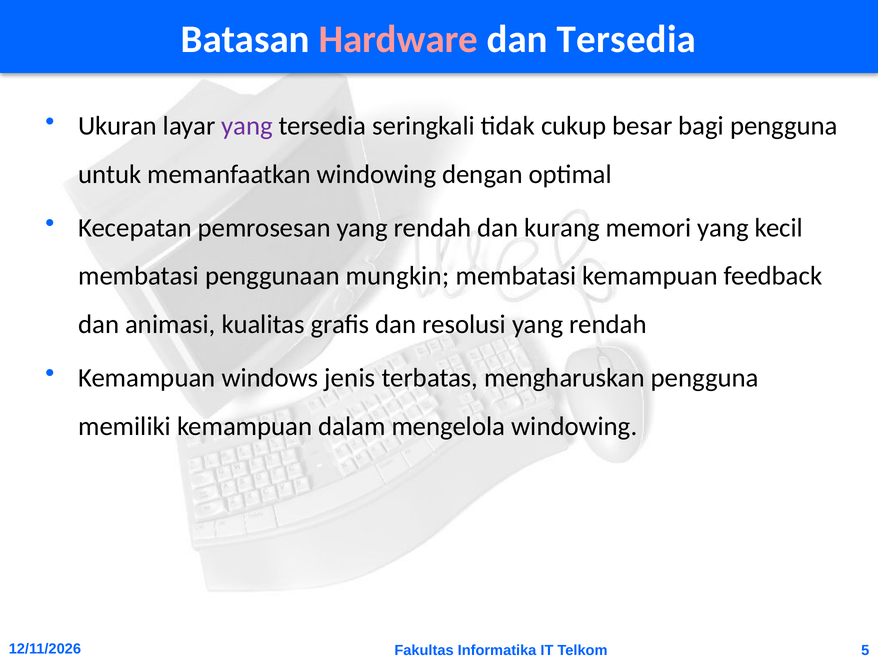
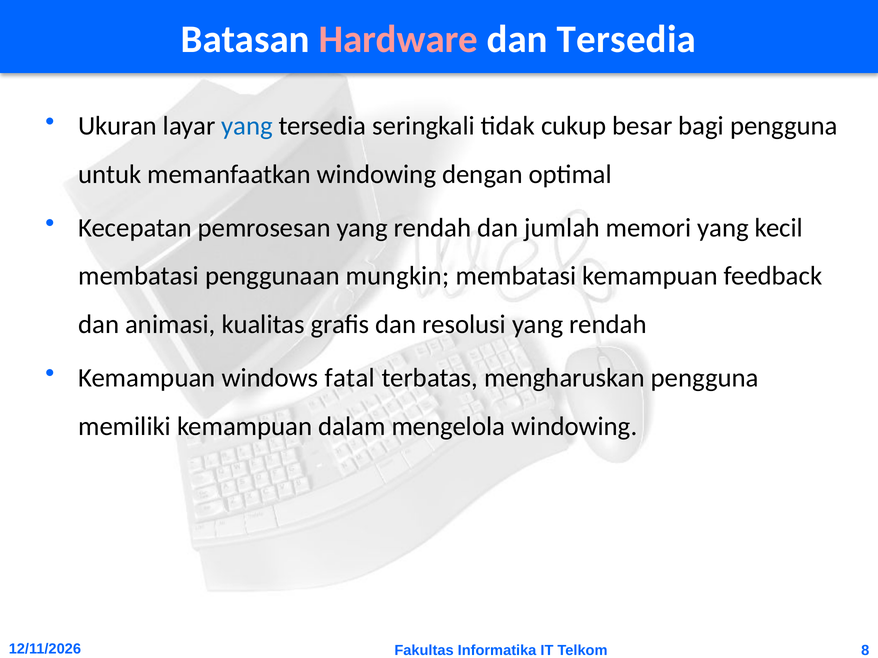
yang colour: purple -> blue (247, 126)
kurang: kurang -> jumlah (562, 228)
jenis: jenis -> fatal (350, 378)
5: 5 -> 8 (865, 651)
